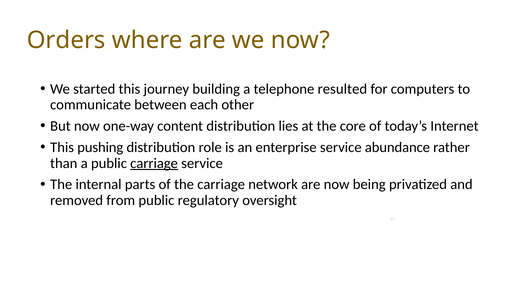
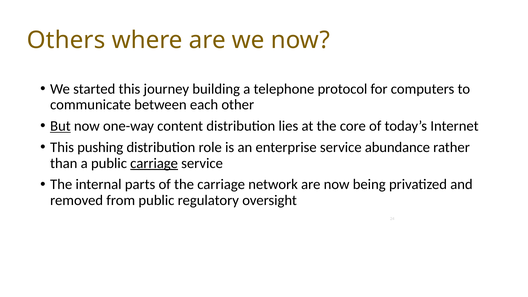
Orders: Orders -> Others (66, 40)
resulted: resulted -> protocol (342, 89)
But underline: none -> present (60, 126)
